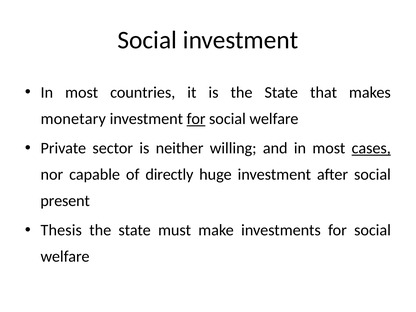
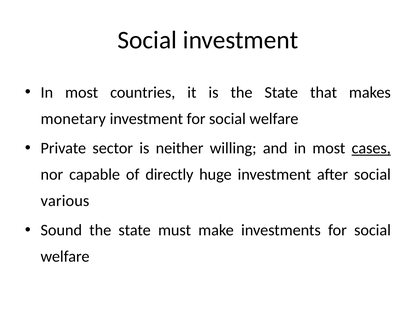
for underline: present -> none (196, 119)
present: present -> various (65, 201)
Thesis: Thesis -> Sound (61, 230)
